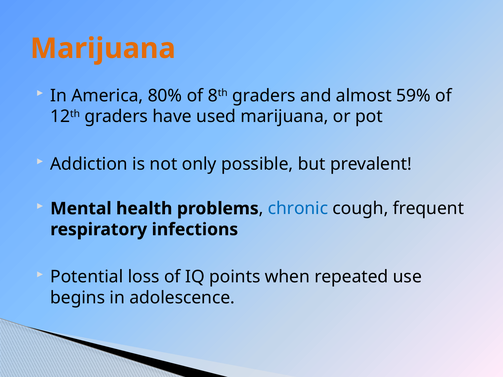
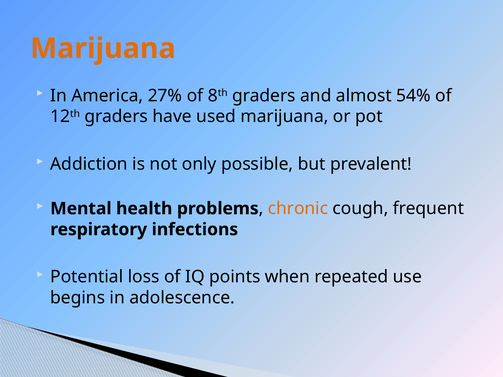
80%: 80% -> 27% (165, 96)
59%: 59% -> 54% (413, 96)
chronic colour: blue -> orange (298, 209)
